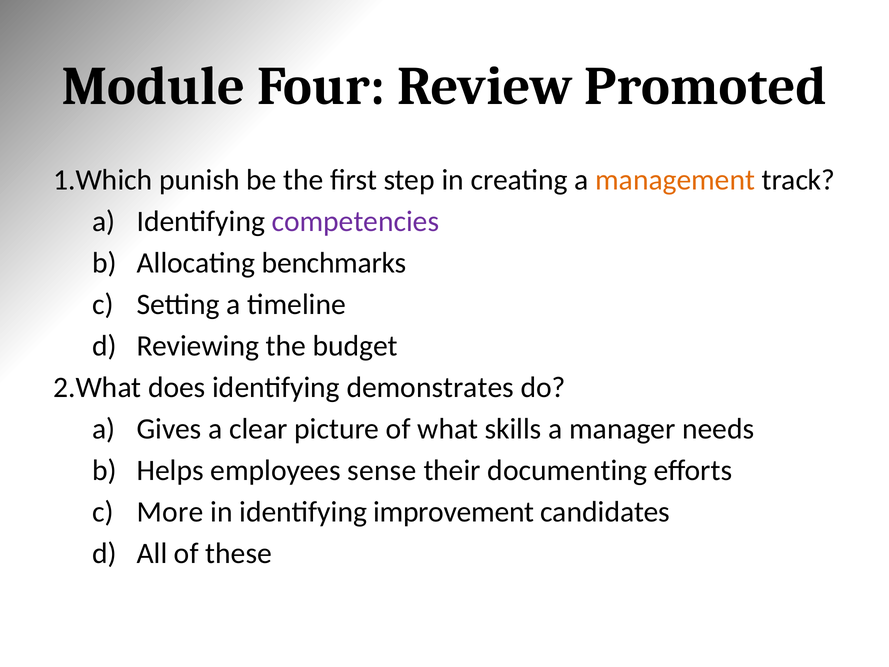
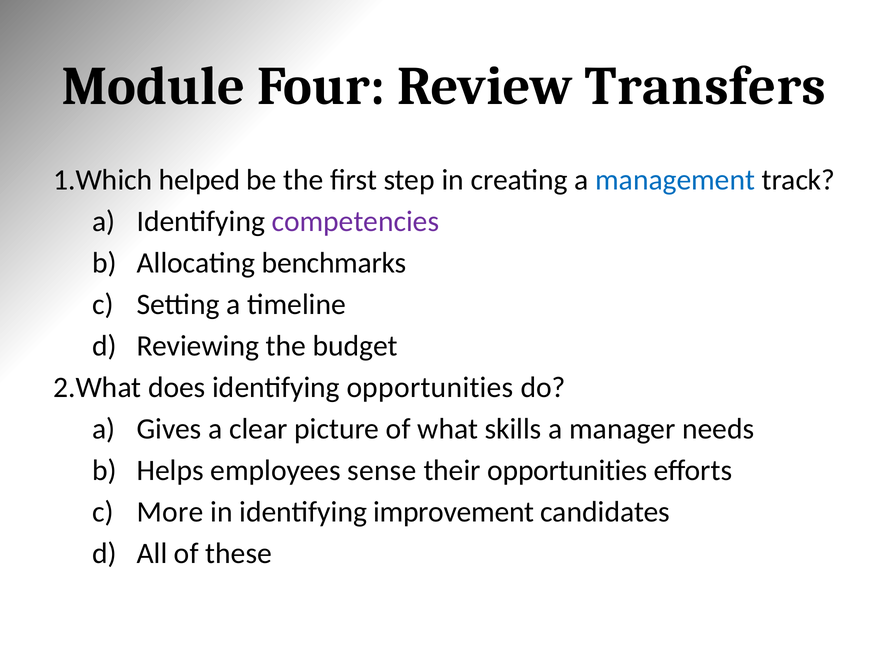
Promoted: Promoted -> Transfers (705, 86)
punish: punish -> helped (200, 180)
management colour: orange -> blue (675, 180)
identifying demonstrates: demonstrates -> opportunities (430, 387)
their documenting: documenting -> opportunities (567, 470)
